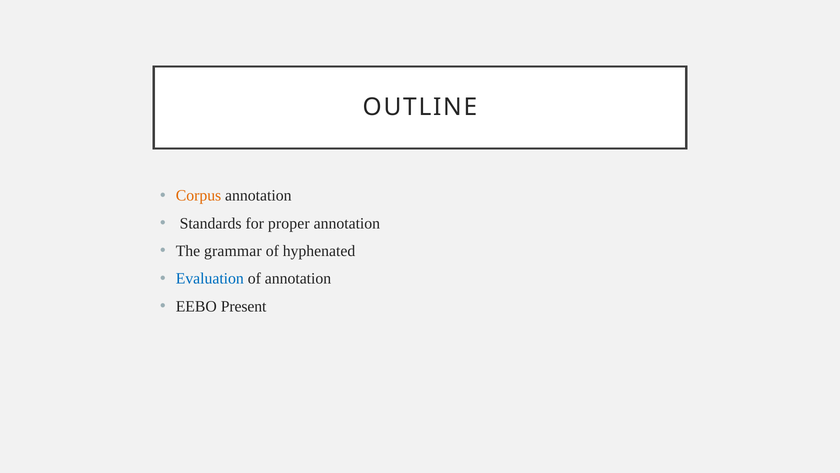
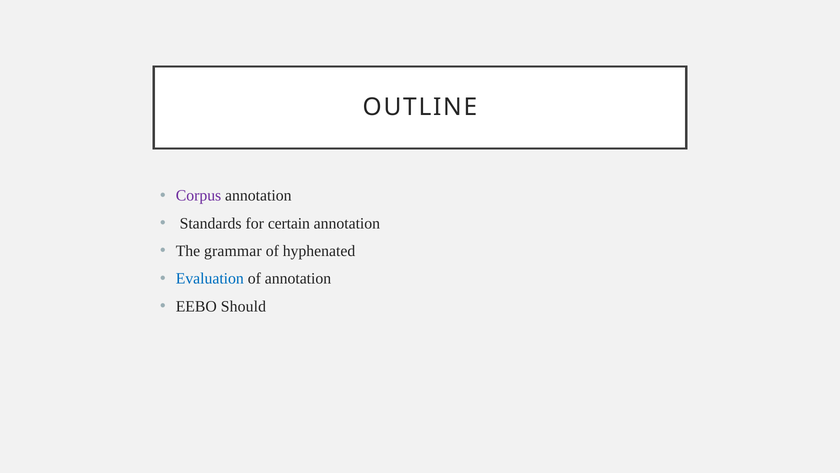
Corpus colour: orange -> purple (199, 195)
proper: proper -> certain (289, 223)
Present: Present -> Should (243, 306)
